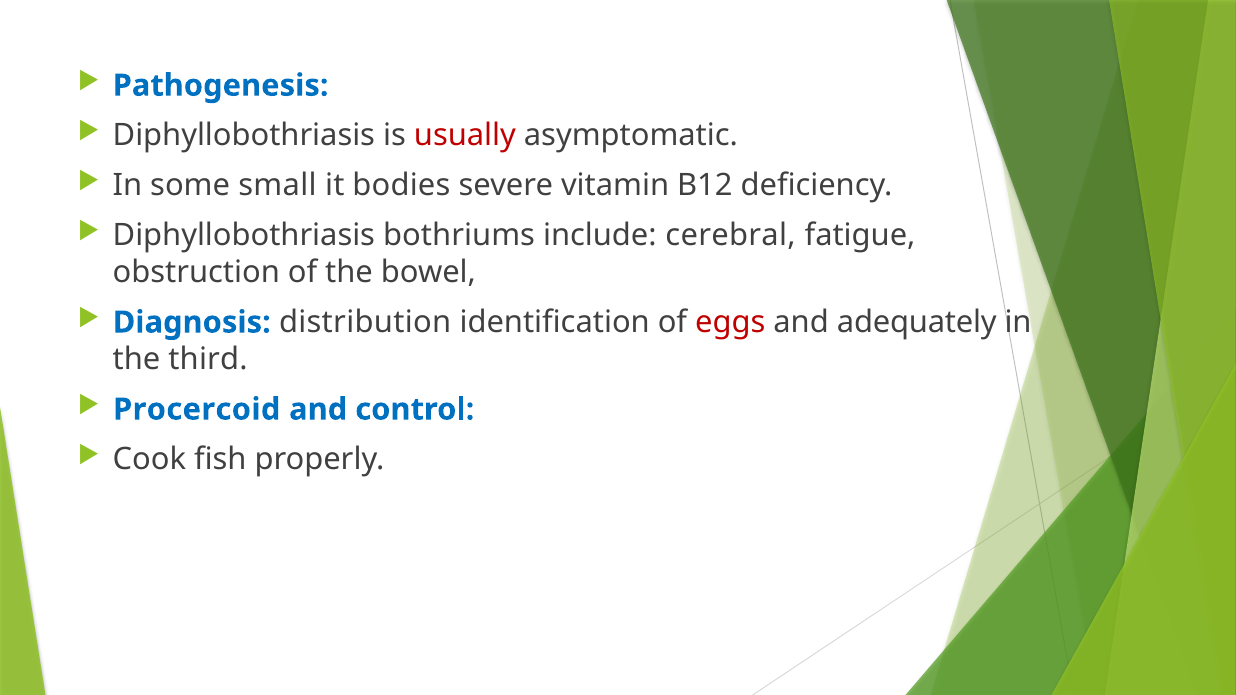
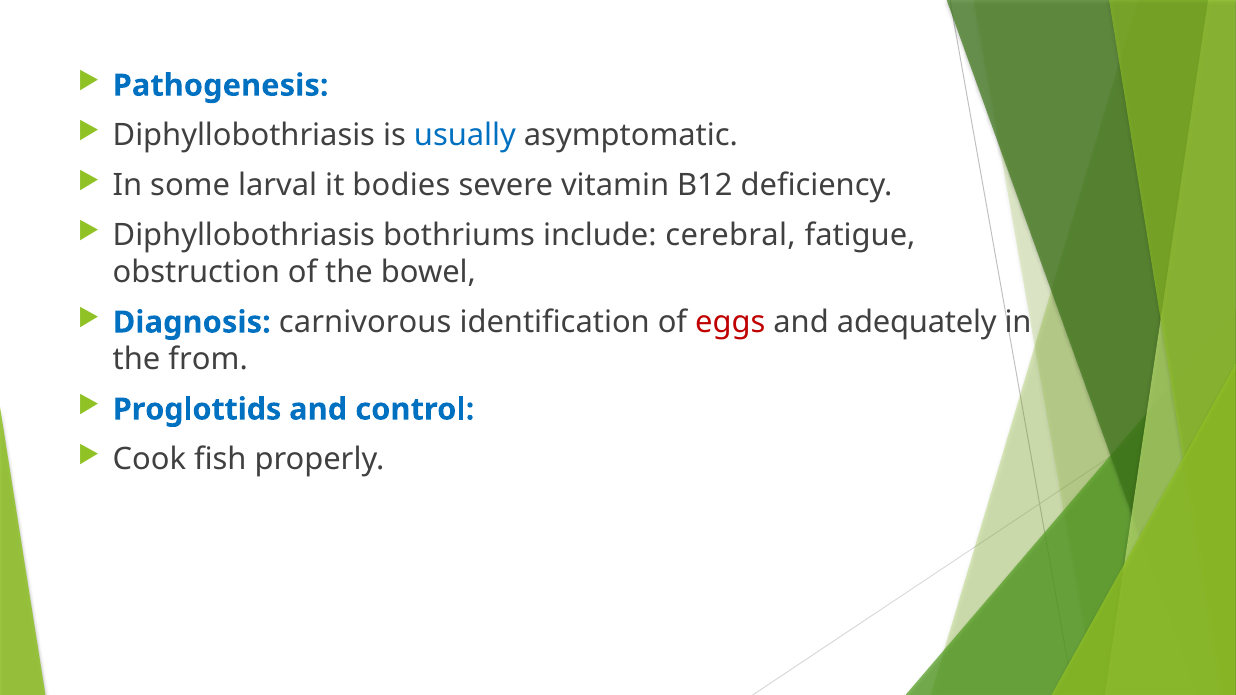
usually colour: red -> blue (465, 136)
small: small -> larval (278, 185)
distribution: distribution -> carnivorous (365, 322)
third: third -> from (208, 360)
Procercoid: Procercoid -> Proglottids (197, 410)
